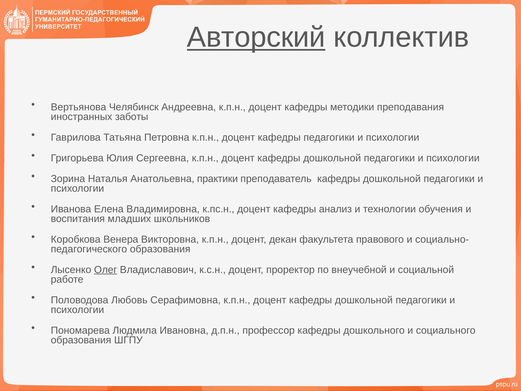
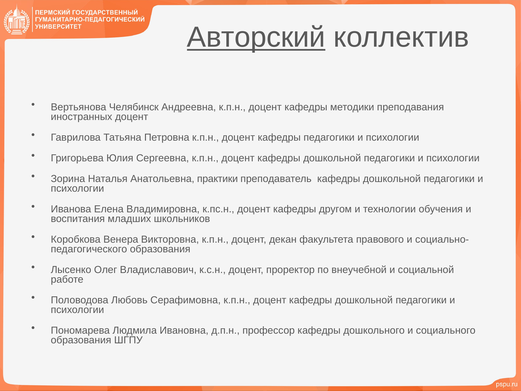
иностранных заботы: заботы -> доцент (132, 117)
анализ: анализ -> другом (335, 209)
Олег underline: present -> none (106, 270)
